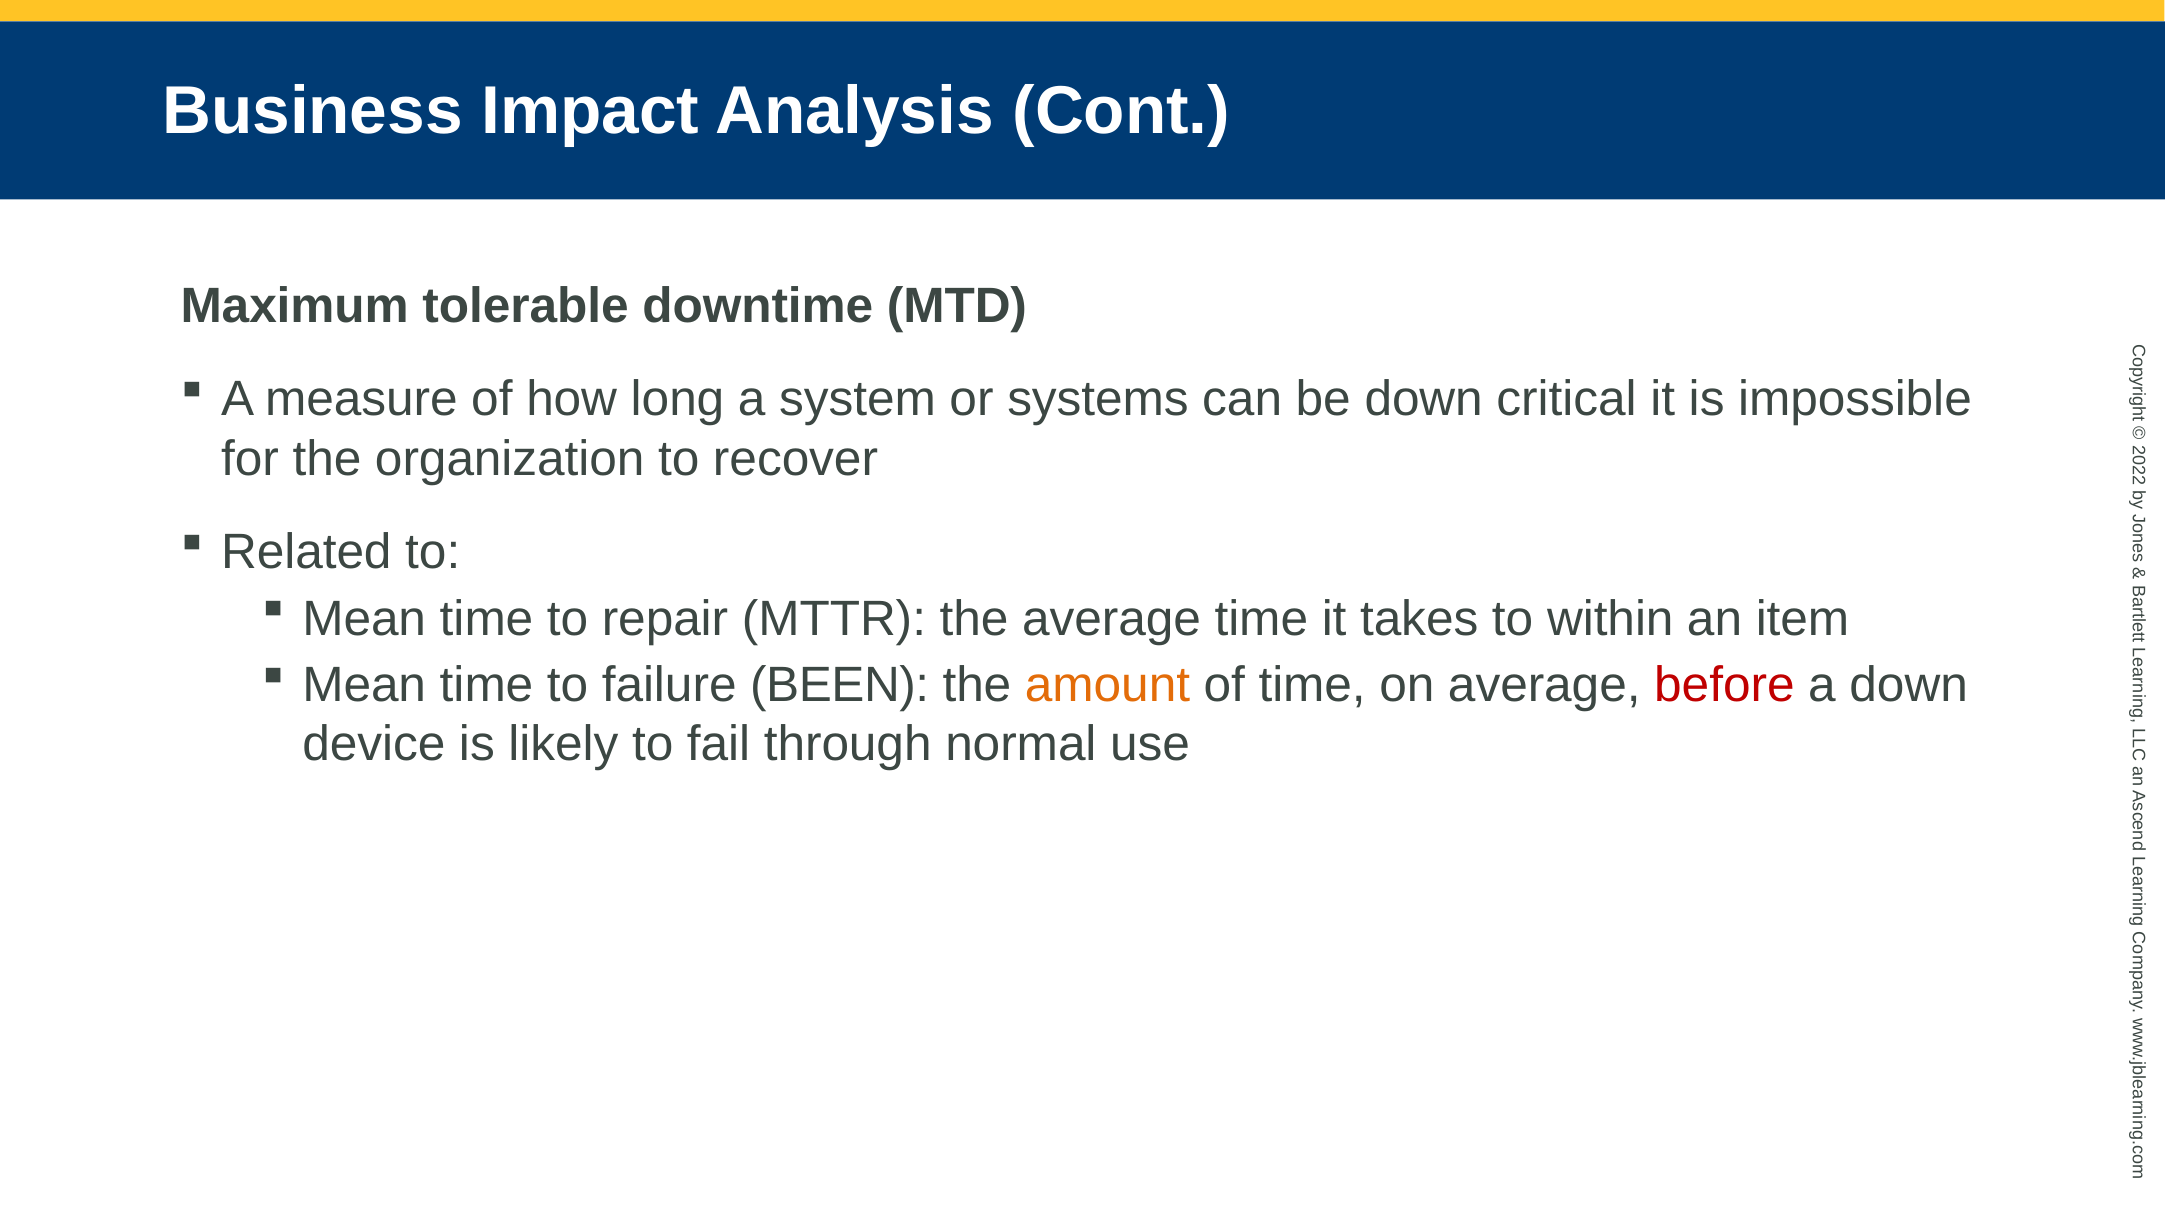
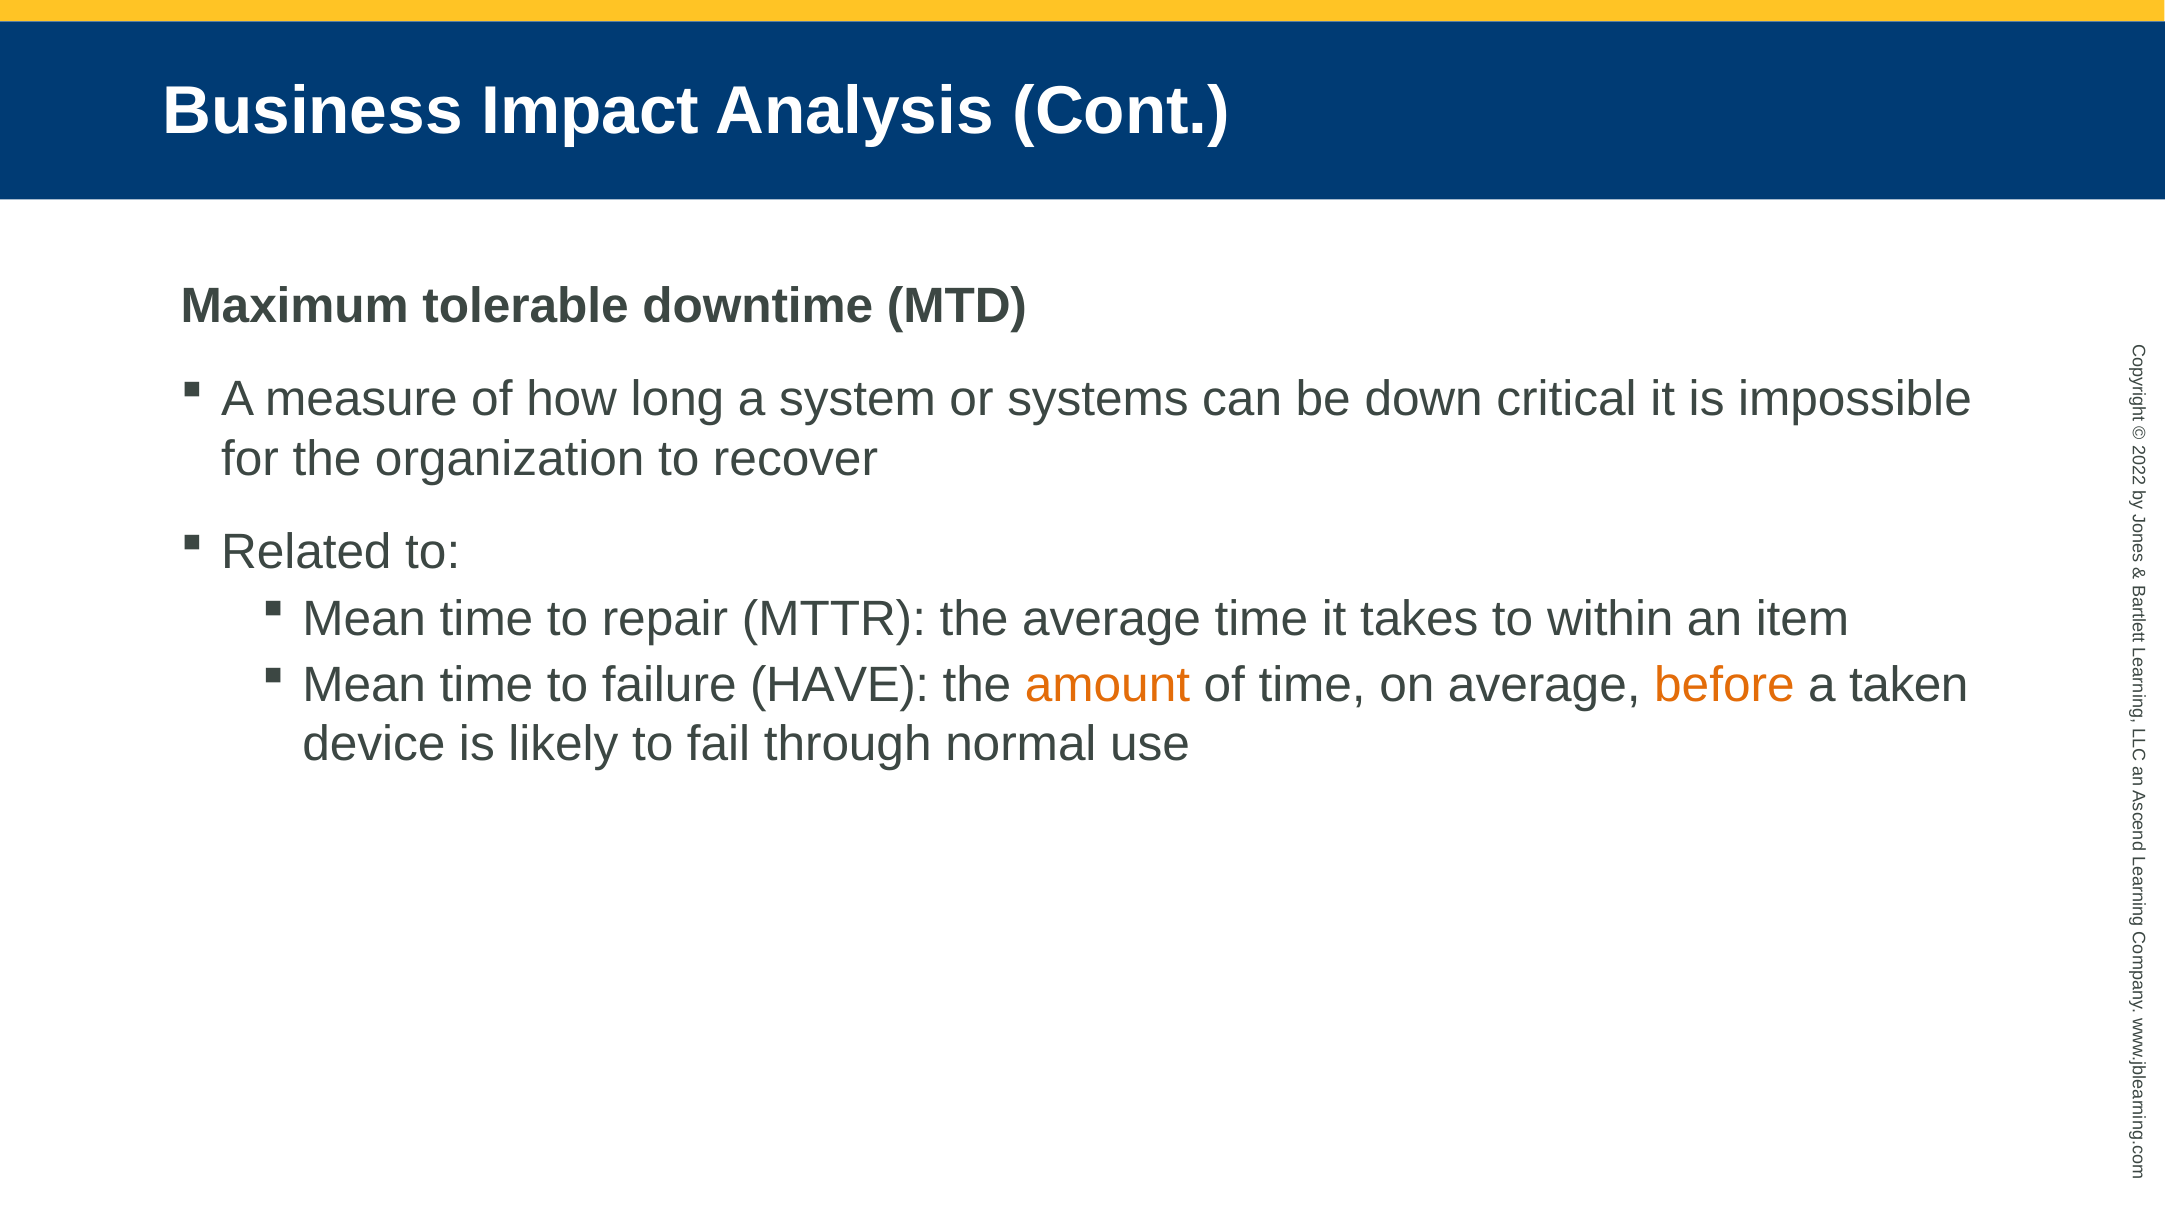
BEEN: BEEN -> HAVE (840, 685)
before colour: red -> orange (1724, 685)
a down: down -> taken (1909, 685)
